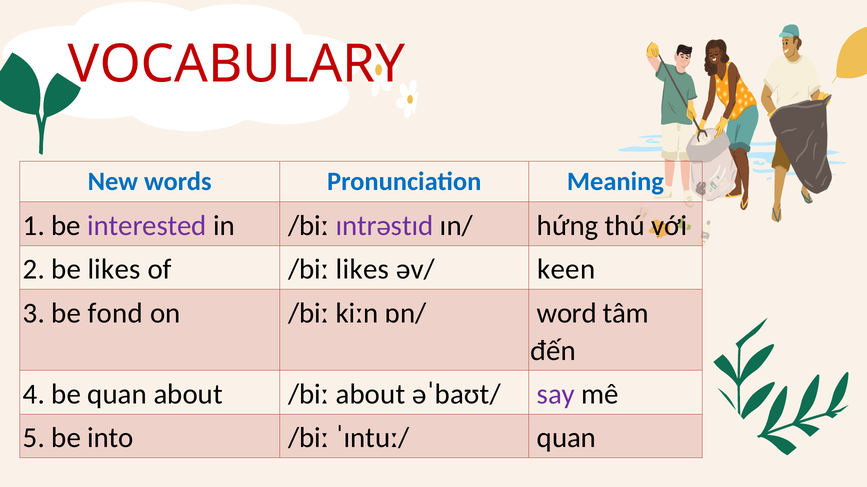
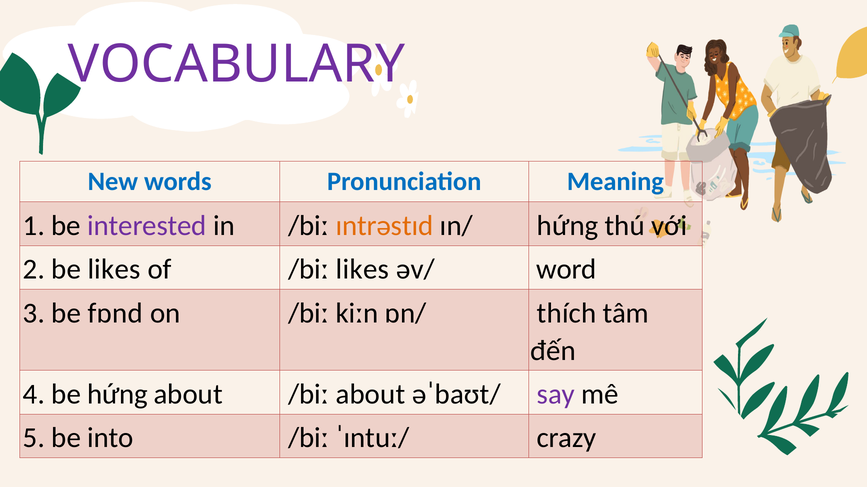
VOCABULARY colour: red -> purple (237, 64)
ɪntrəstɪd colour: purple -> orange (385, 226)
keen: keen -> word (567, 270)
fond: fond -> fɒnd (115, 314)
word: word -> thích (567, 314)
be quan: quan -> hứng (117, 395)
ˈɪntuː/ quan: quan -> crazy (567, 439)
